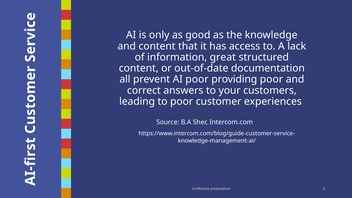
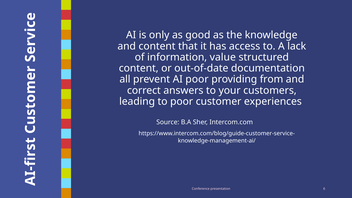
great: great -> value (223, 57)
providing poor: poor -> from (272, 79)
